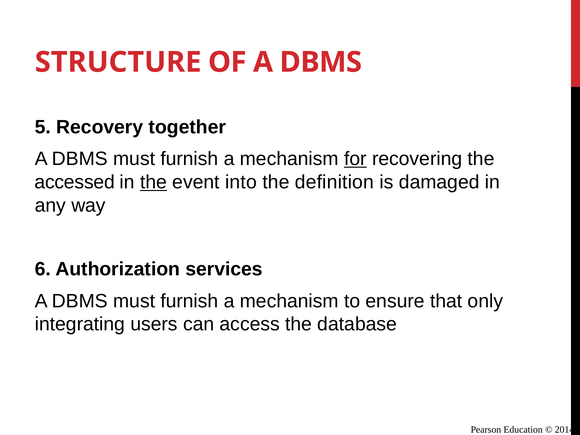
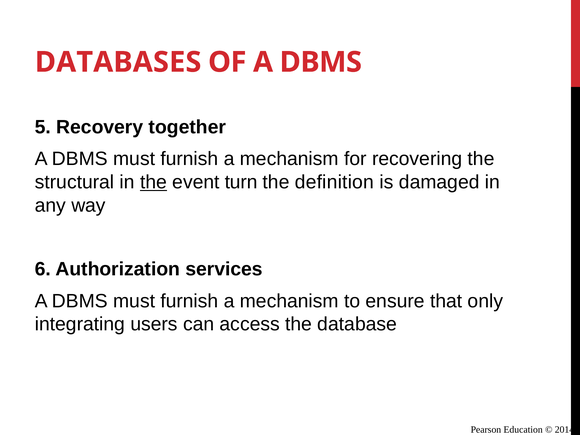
STRUCTURE: STRUCTURE -> DATABASES (118, 62)
for underline: present -> none (355, 159)
accessed: accessed -> structural (75, 182)
into: into -> turn (241, 182)
